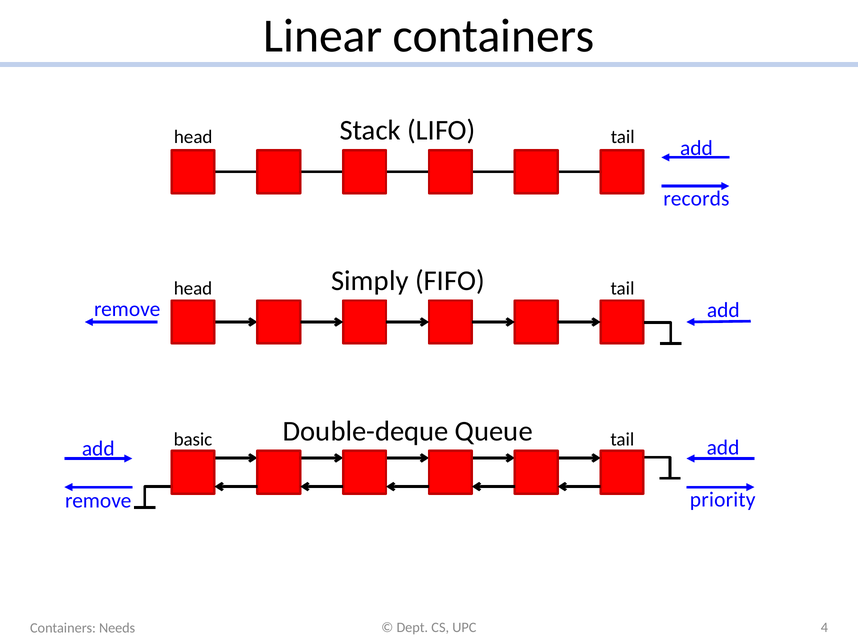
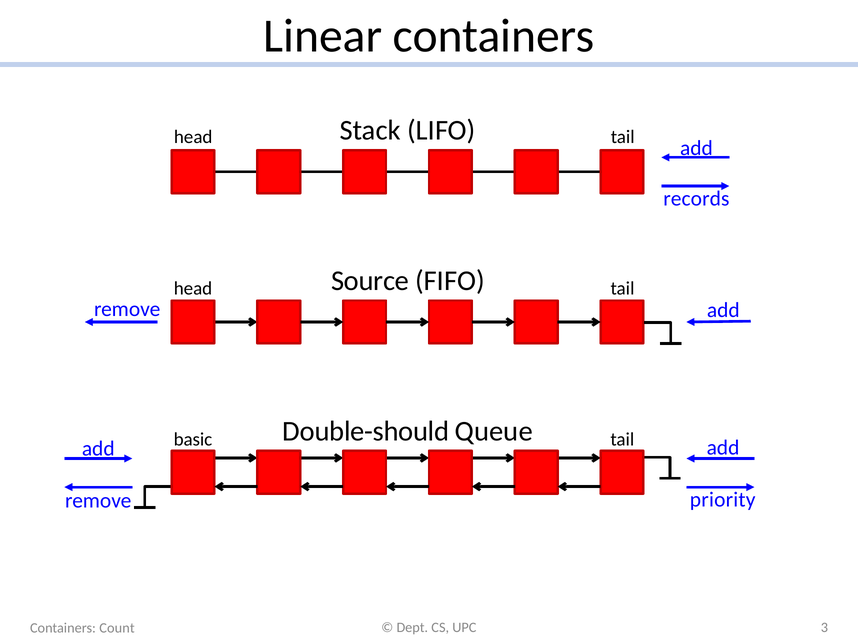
Simply: Simply -> Source (370, 280)
Double-deque: Double-deque -> Double-should (366, 431)
4: 4 -> 3 (824, 627)
Needs: Needs -> Count (117, 627)
